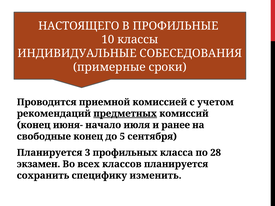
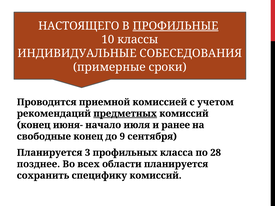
ПРОФИЛЬНЫЕ underline: none -> present (176, 26)
5: 5 -> 9 (122, 137)
экзамен: экзамен -> позднее (38, 164)
классов: классов -> области (122, 164)
специфику изменить: изменить -> комиссий (156, 176)
